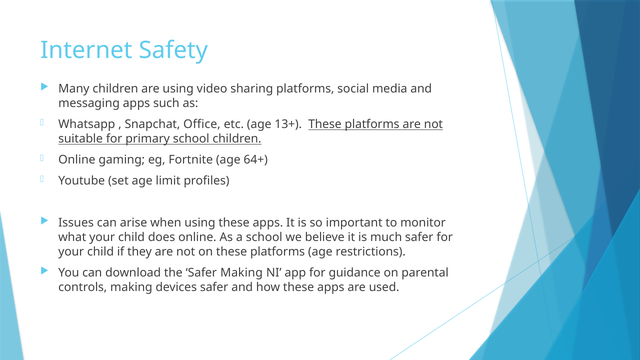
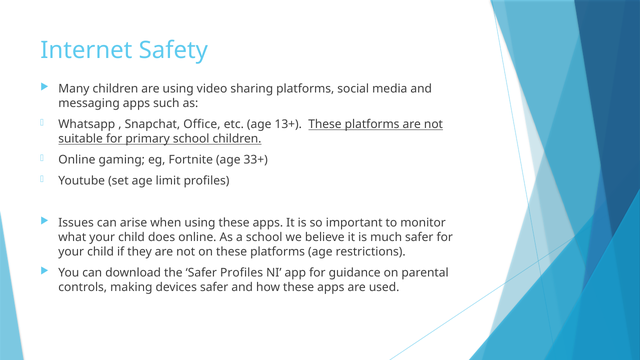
64+: 64+ -> 33+ (256, 160)
Safer Making: Making -> Profiles (242, 273)
